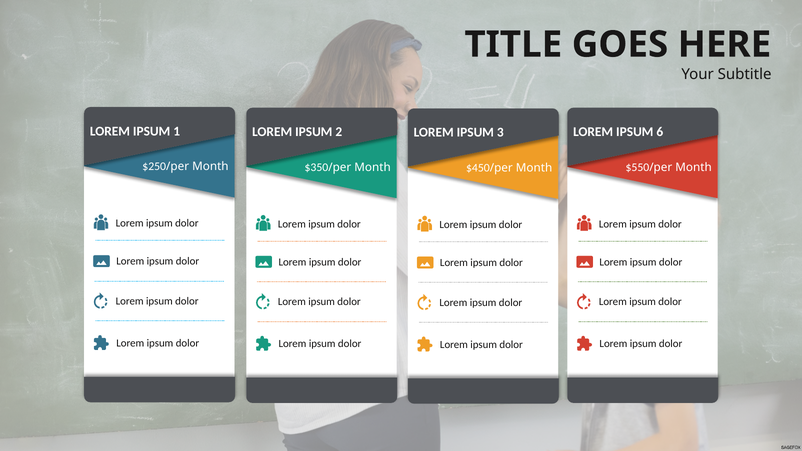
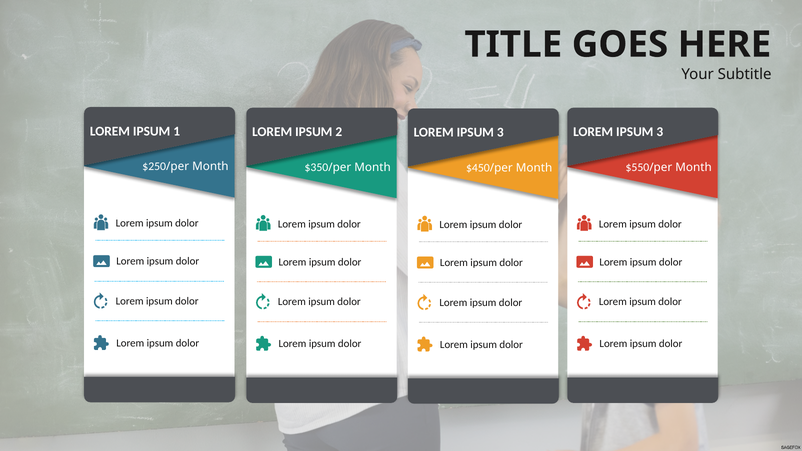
6: 6 -> 3 (660, 132)
